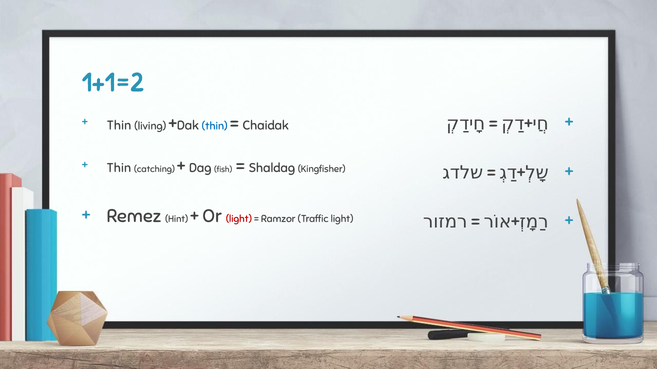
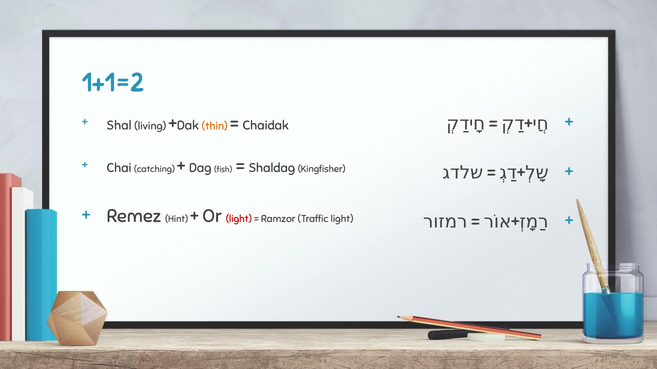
Thin: Thin -> Shal (119, 126)
thin colour: blue -> orange (215, 126)
Thin: Thin -> Chai (119, 168)
